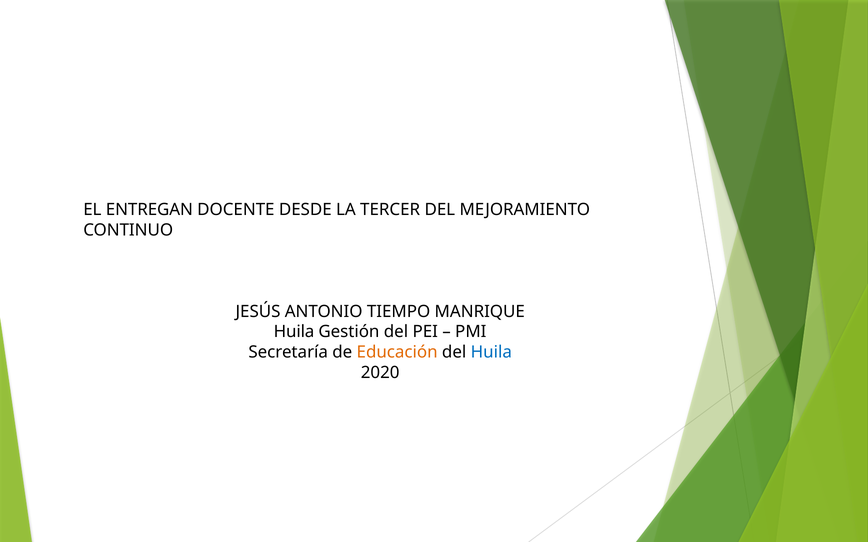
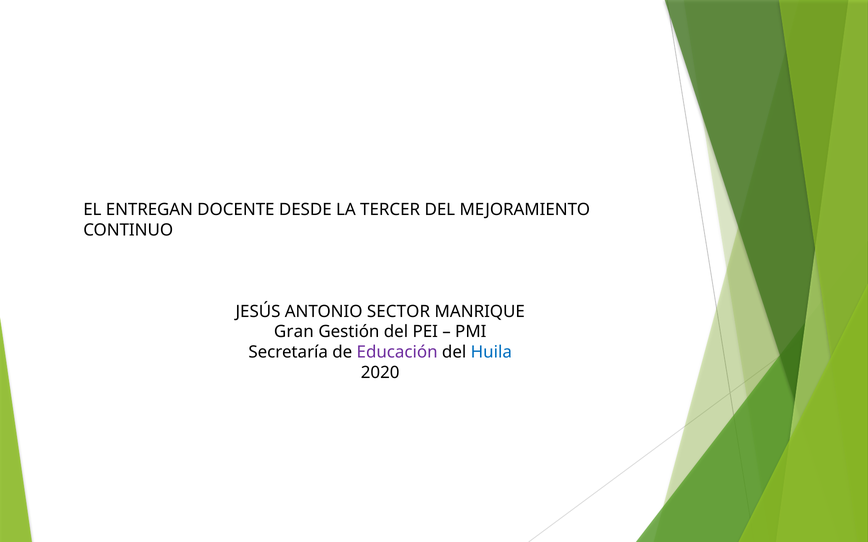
TIEMPO: TIEMPO -> SECTOR (399, 312)
Huila: Huila -> Gran (294, 332)
Educación colour: orange -> purple (397, 352)
